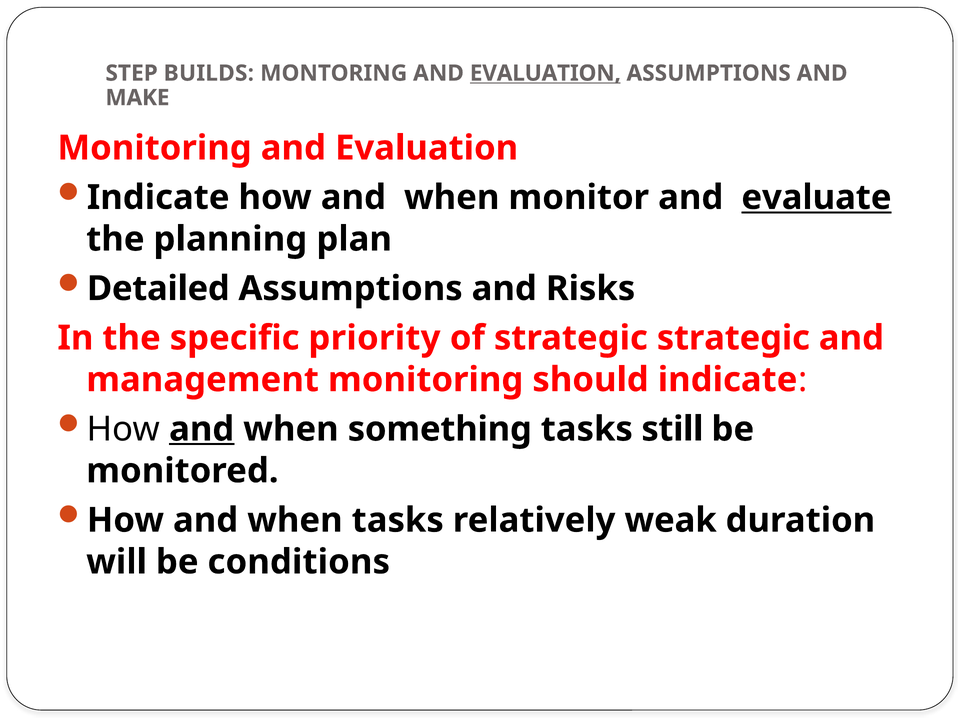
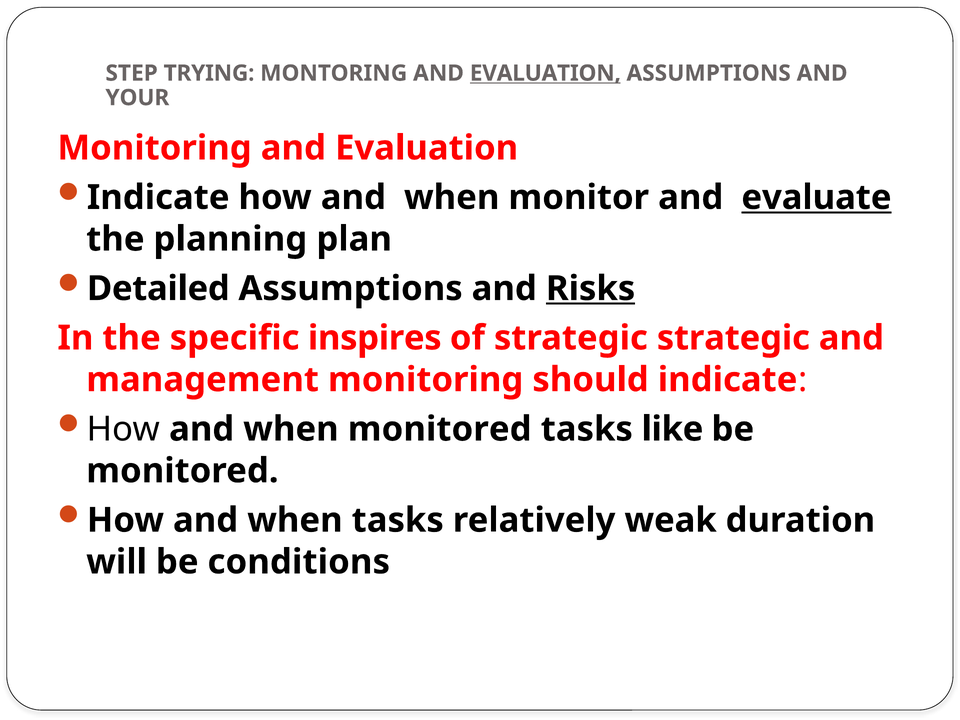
BUILDS: BUILDS -> TRYING (209, 73)
MAKE: MAKE -> YOUR (137, 98)
Risks underline: none -> present (591, 289)
priority: priority -> inspires (375, 338)
and underline: present -> none (202, 429)
when something: something -> monitored (440, 429)
still: still -> like (672, 429)
